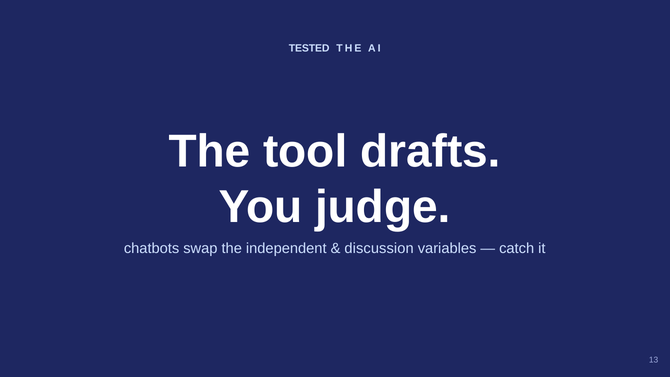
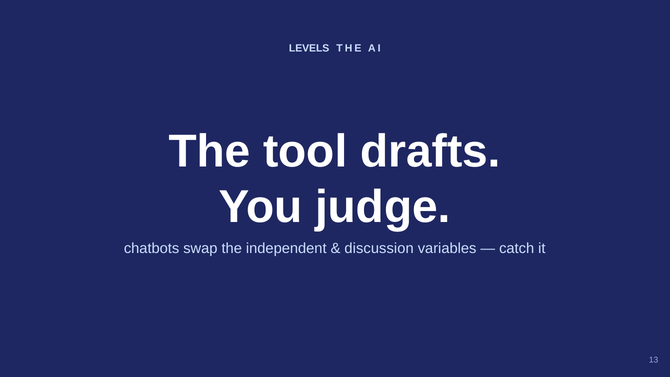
TESTED: TESTED -> LEVELS (309, 48)
